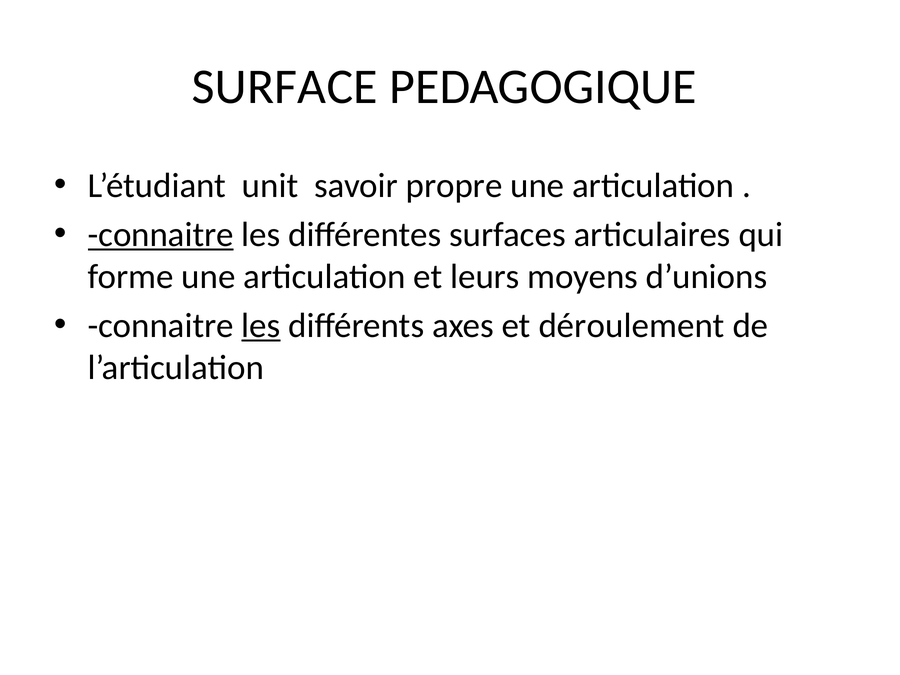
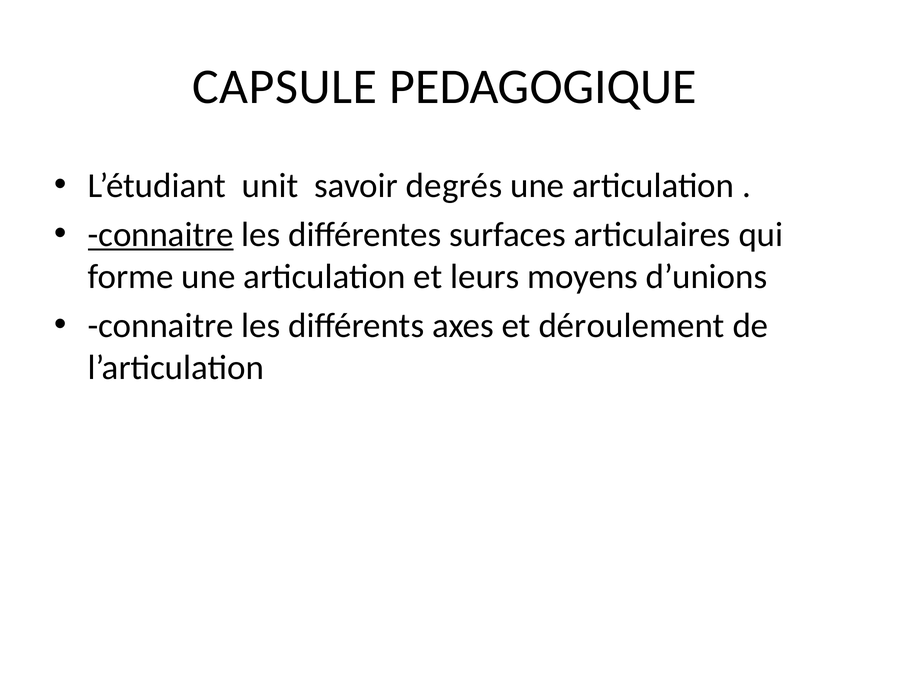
SURFACE: SURFACE -> CAPSULE (285, 87)
propre: propre -> degrés (454, 185)
les underline: present -> none (261, 326)
